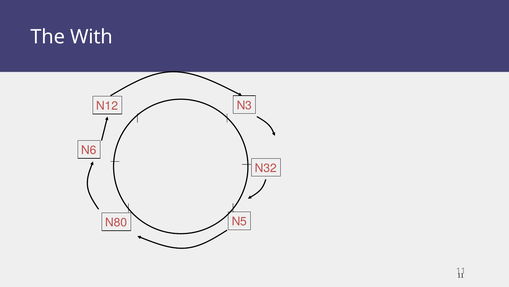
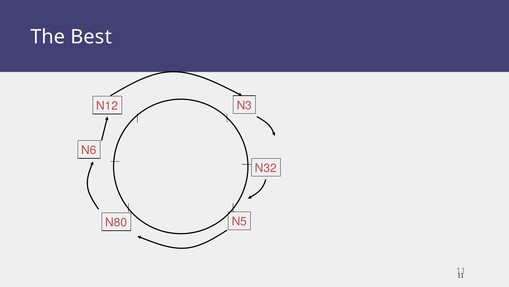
With: With -> Best (91, 37)
